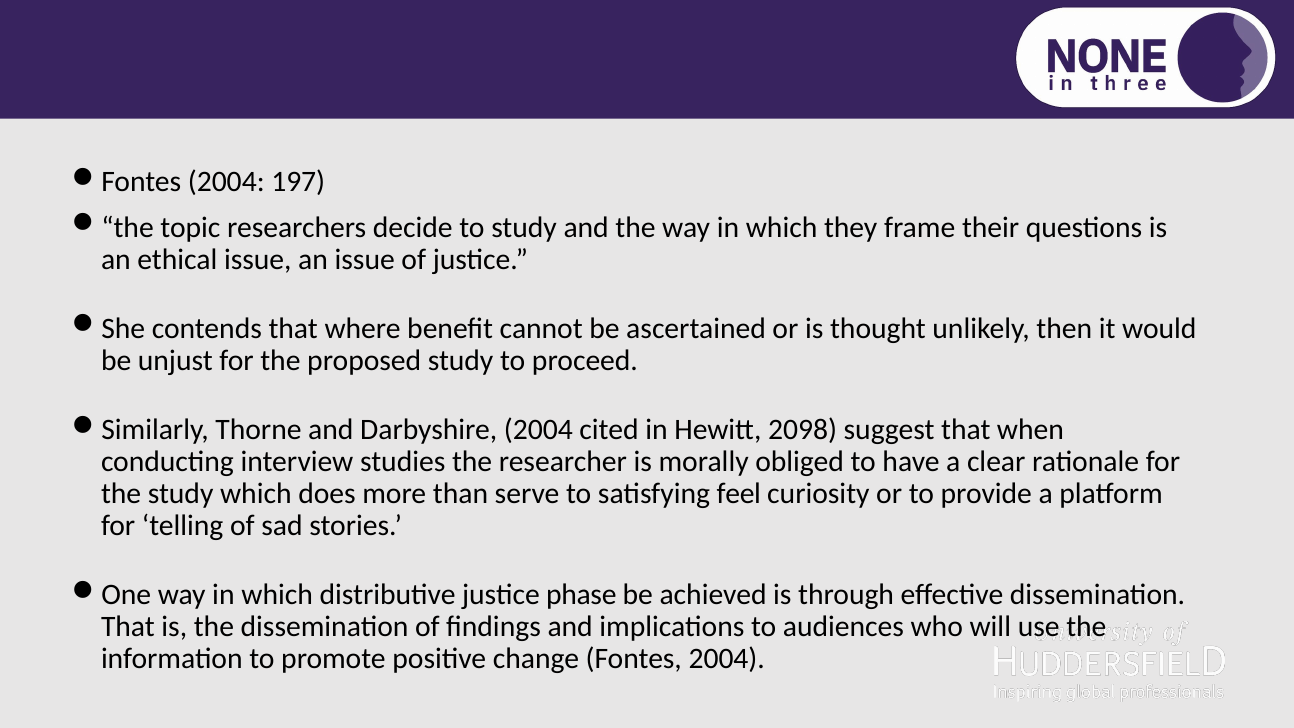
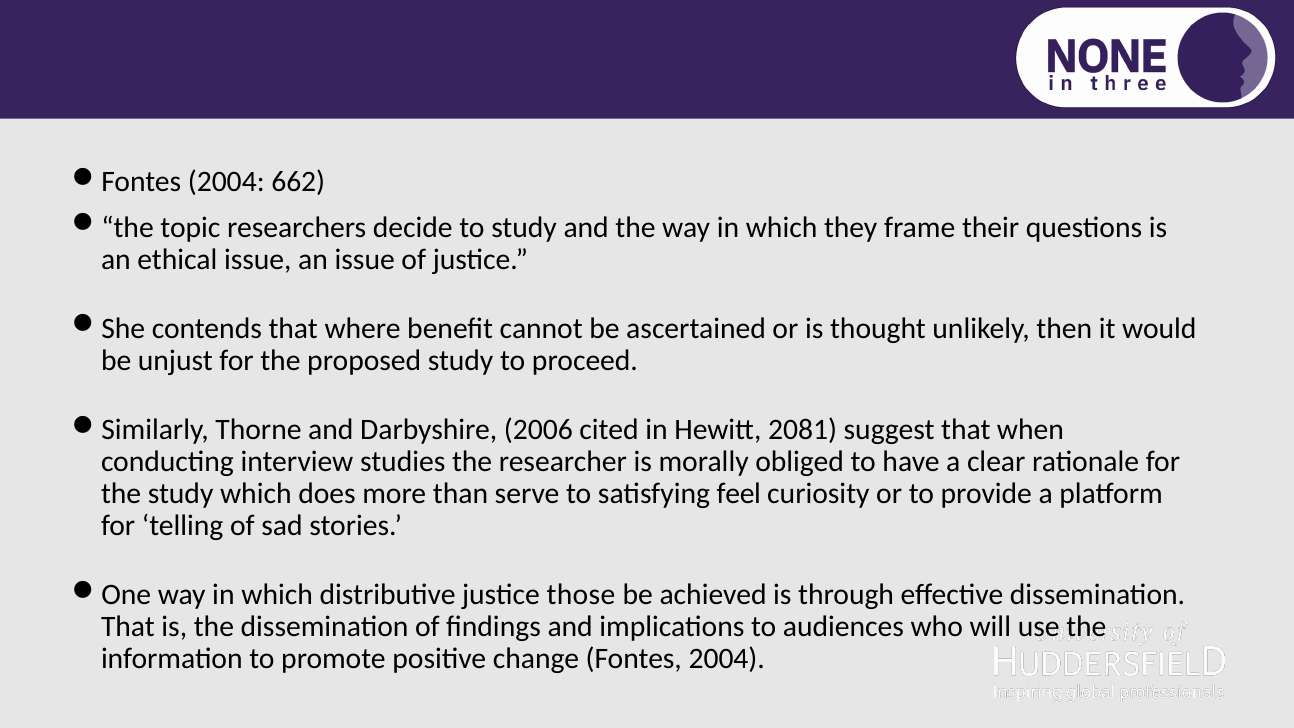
197: 197 -> 662 (298, 182)
Darbyshire 2004: 2004 -> 2006 (538, 430)
2098: 2098 -> 2081 (803, 430)
phase: phase -> those (581, 595)
